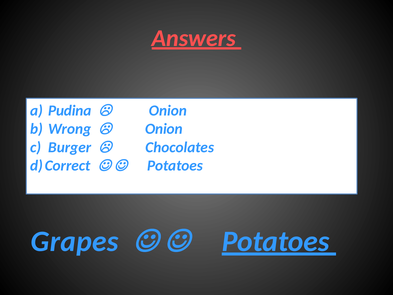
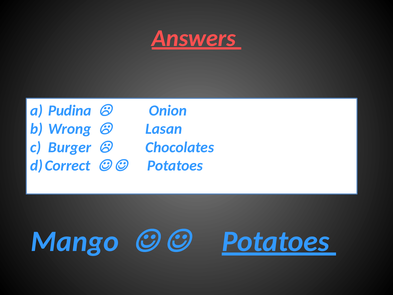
Onion: Onion -> Lasan (164, 129)
Grapes: Grapes -> Mango (75, 241)
